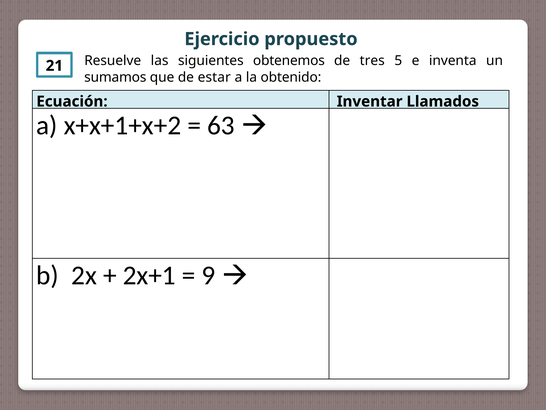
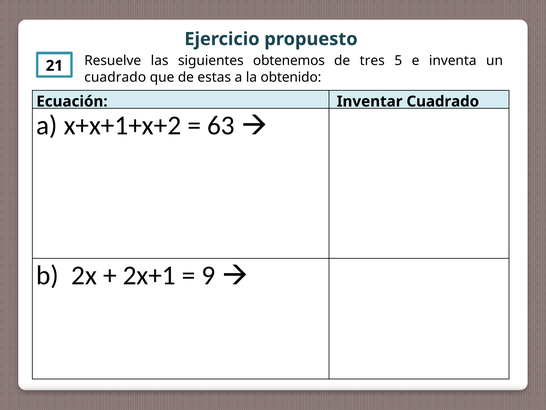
sumamos: sumamos -> cuadrado (115, 77)
estar: estar -> estas (214, 77)
Inventar Llamados: Llamados -> Cuadrado (443, 101)
